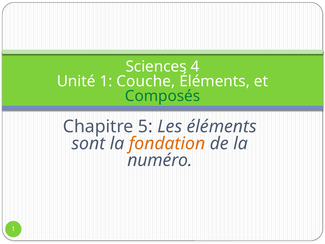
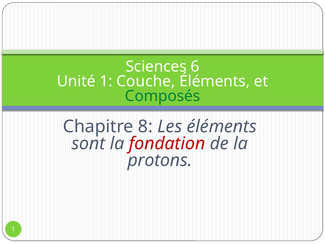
4: 4 -> 6 (195, 66)
5: 5 -> 8 (145, 126)
fondation colour: orange -> red (167, 143)
numéro: numéro -> protons (160, 160)
